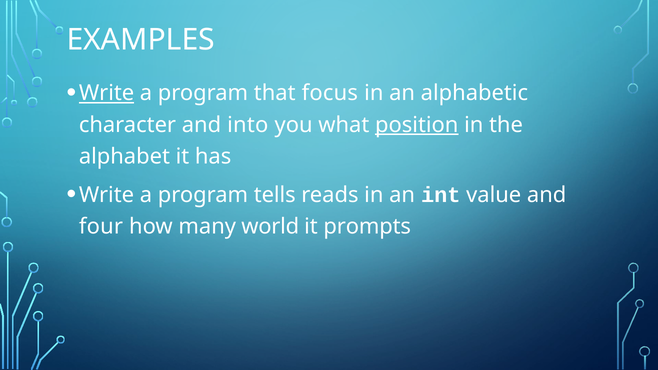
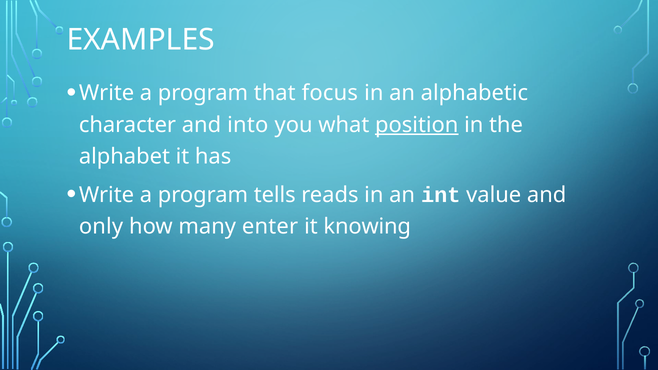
Write underline: present -> none (107, 93)
four: four -> only (101, 226)
world: world -> enter (270, 226)
prompts: prompts -> knowing (367, 226)
